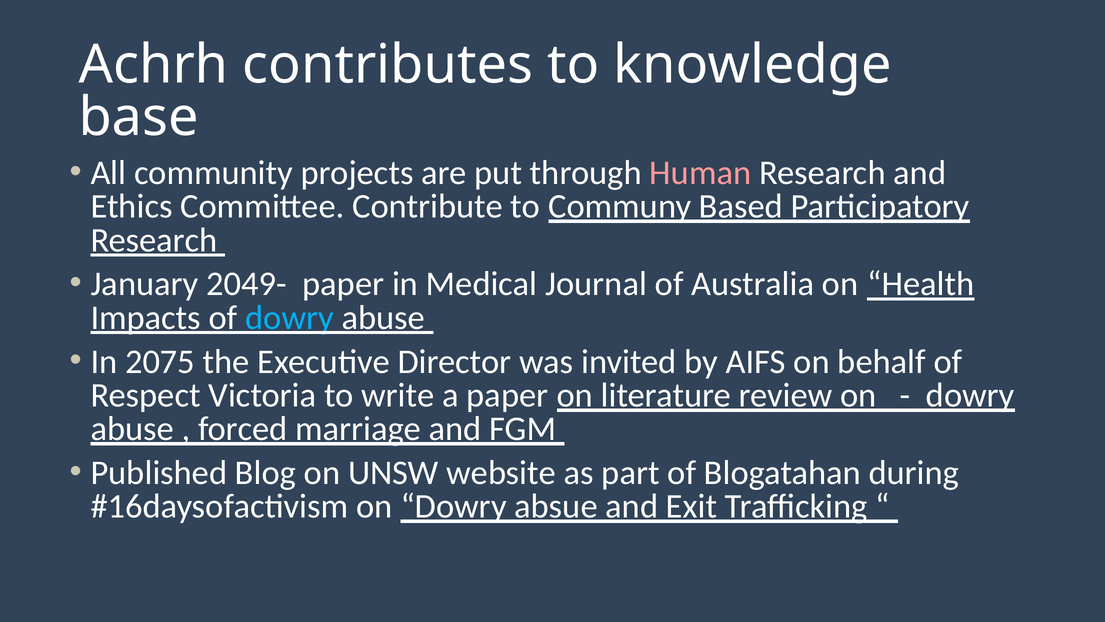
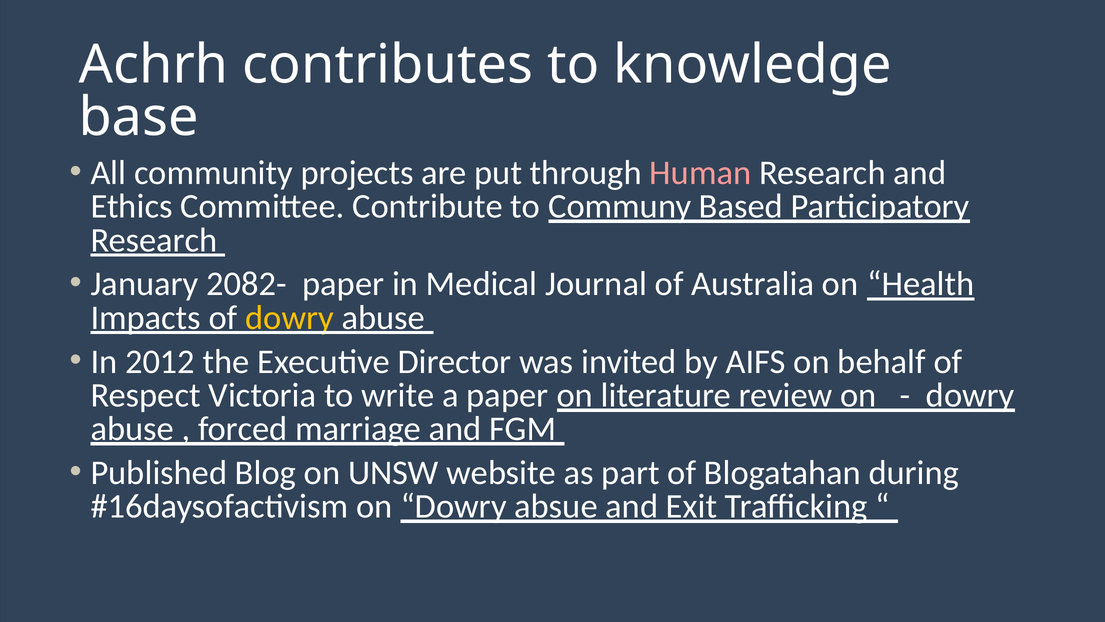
2049-: 2049- -> 2082- (247, 284)
dowry colour: light blue -> yellow (289, 317)
2075: 2075 -> 2012 (160, 361)
